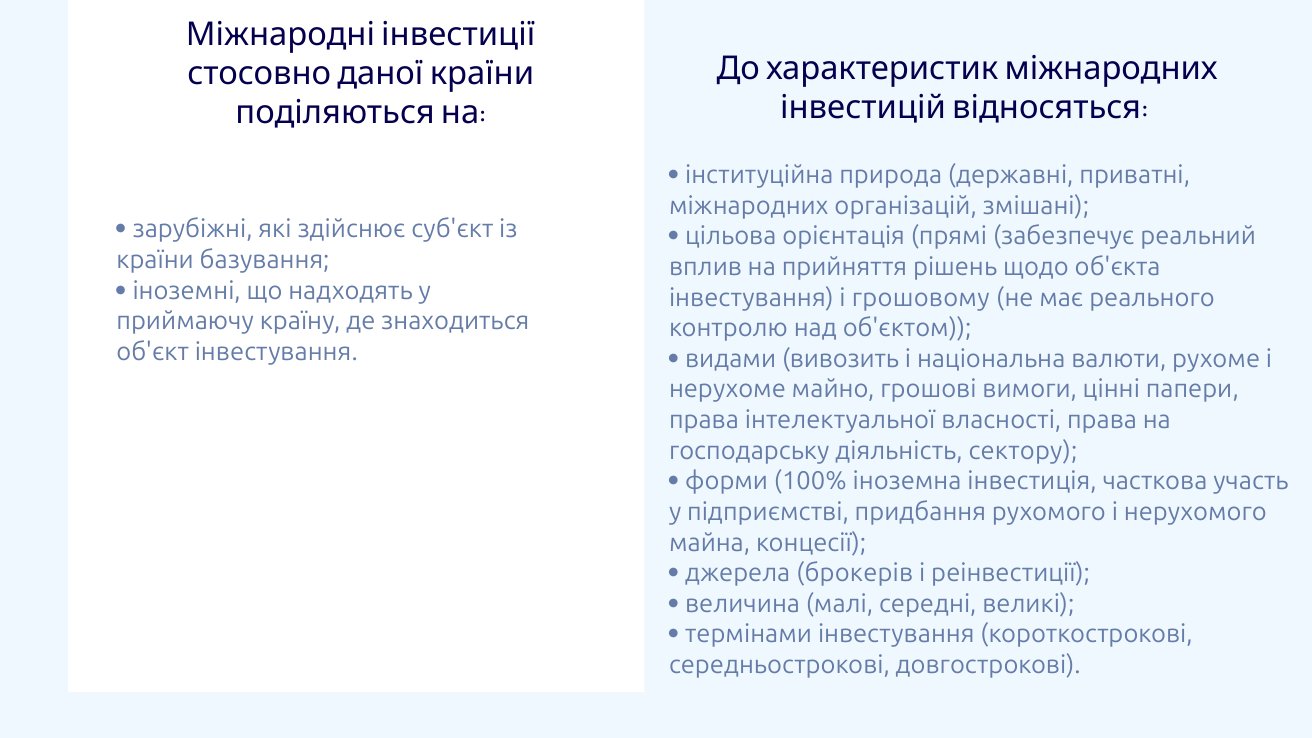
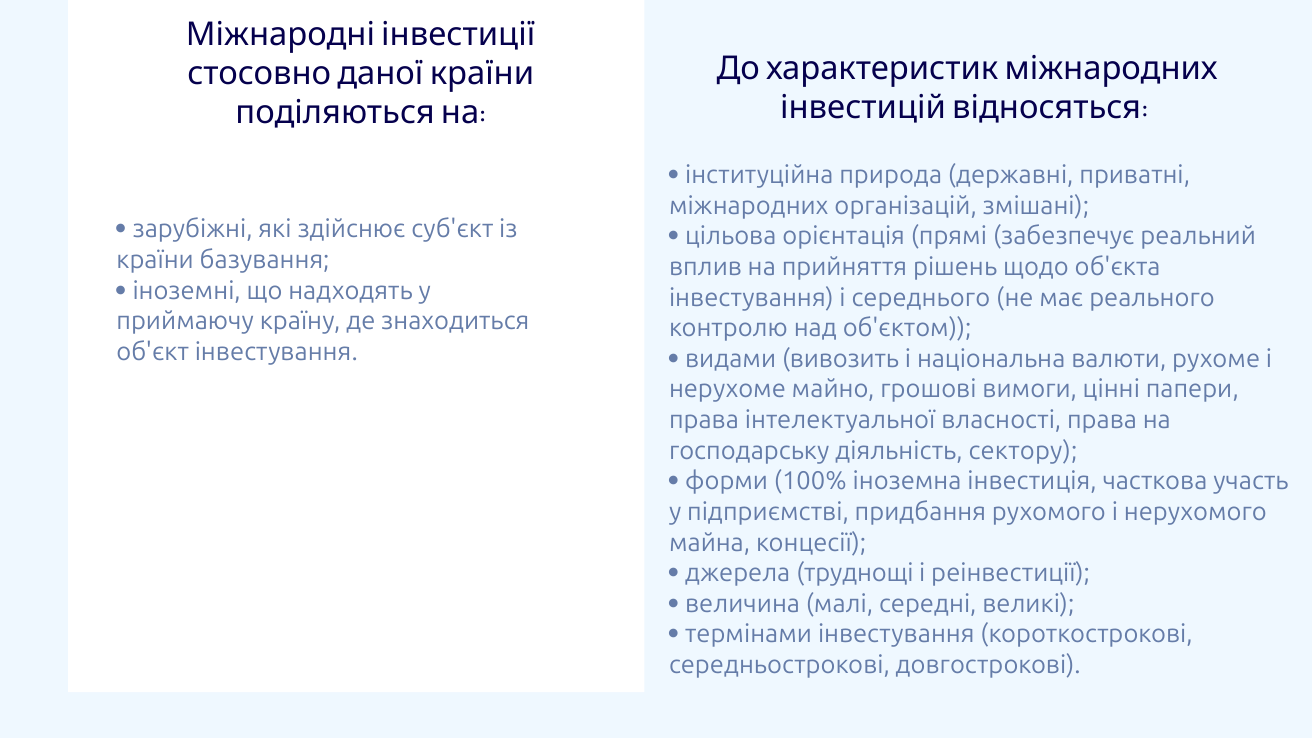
грошовому: грошовому -> середнього (921, 298)
брокерів: брокерів -> труднощі (855, 573)
